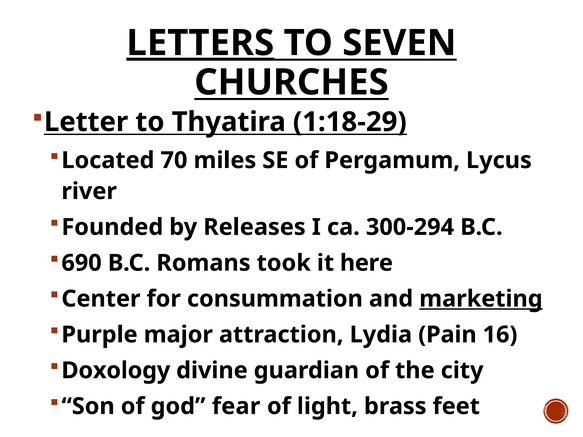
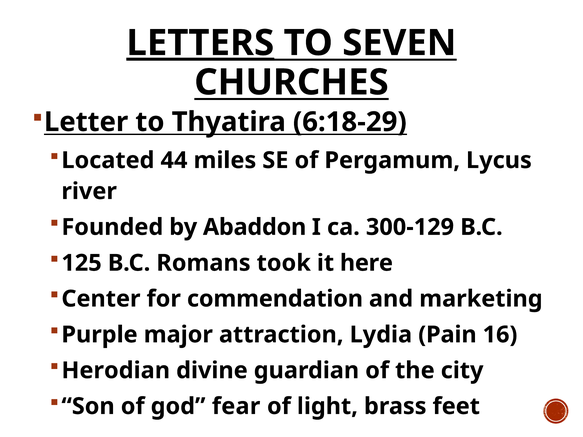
1:18-29: 1:18-29 -> 6:18-29 (350, 122)
70: 70 -> 44 (174, 160)
Releases: Releases -> Abaddon (255, 227)
300-294: 300-294 -> 300-129 (410, 227)
690: 690 -> 125 (82, 263)
consummation: consummation -> commendation (275, 299)
marketing underline: present -> none (481, 299)
Doxology: Doxology -> Herodian (116, 371)
